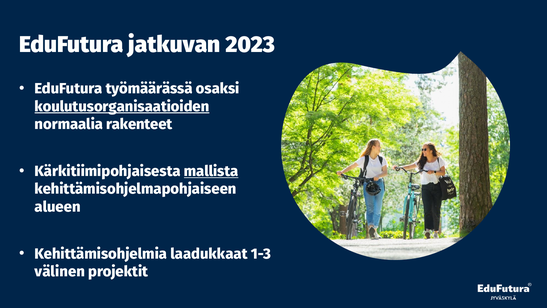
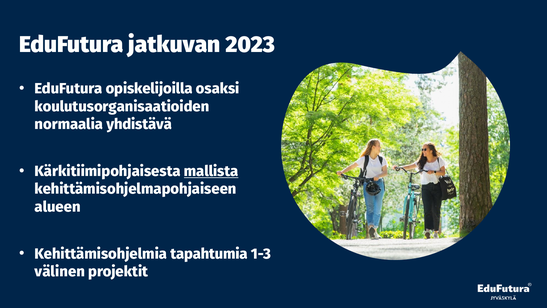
työmäärässä: työmäärässä -> opiskelijoilla (149, 89)
koulutusorganisaatioiden underline: present -> none (122, 106)
rakenteet: rakenteet -> yhdistävä (139, 124)
laadukkaat: laadukkaat -> tapahtumia (209, 254)
